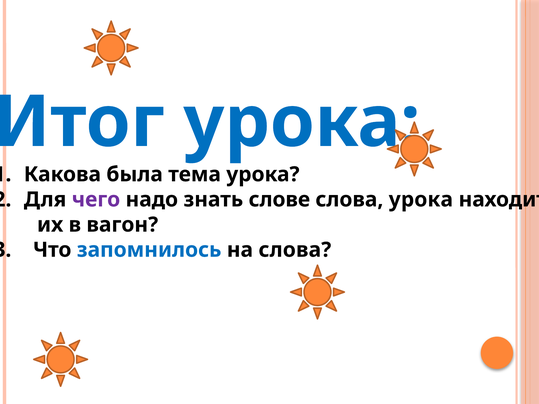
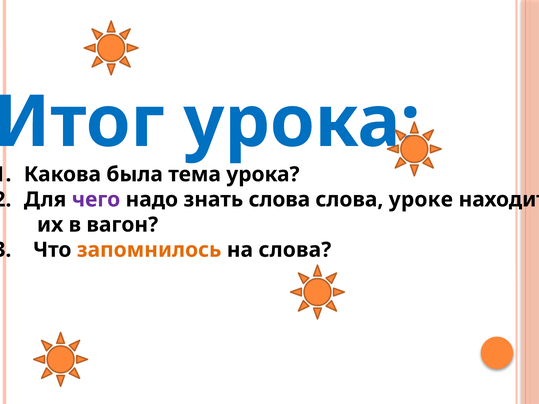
знать слове: слове -> слова (279, 200)
слова урока: урока -> уроке (421, 200)
запомнилось colour: blue -> orange (149, 250)
